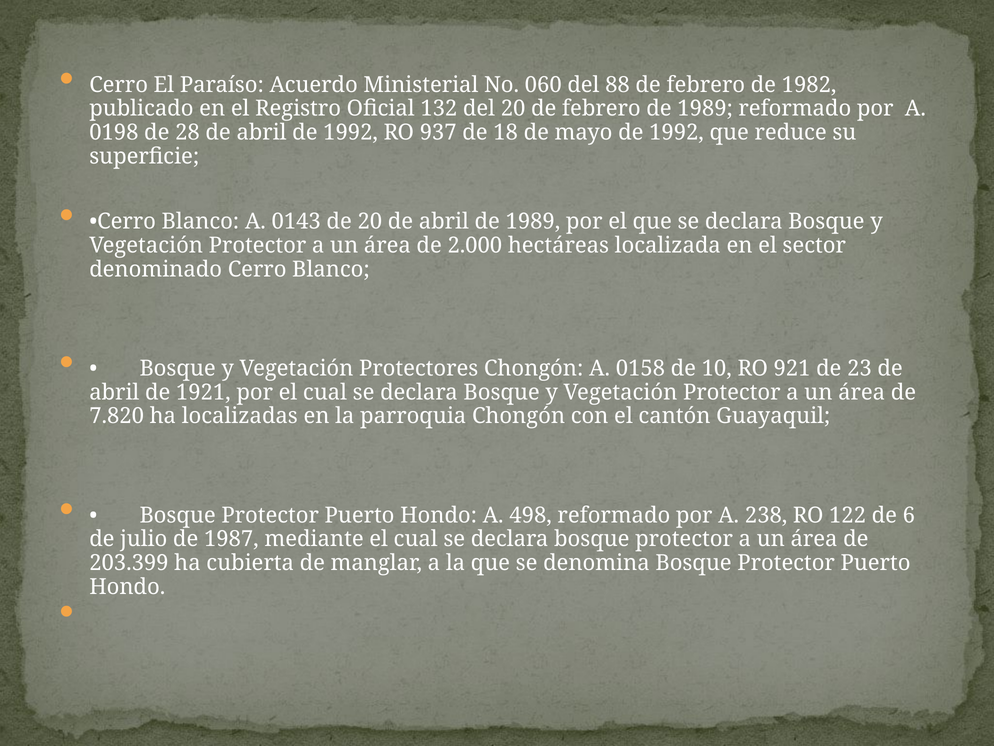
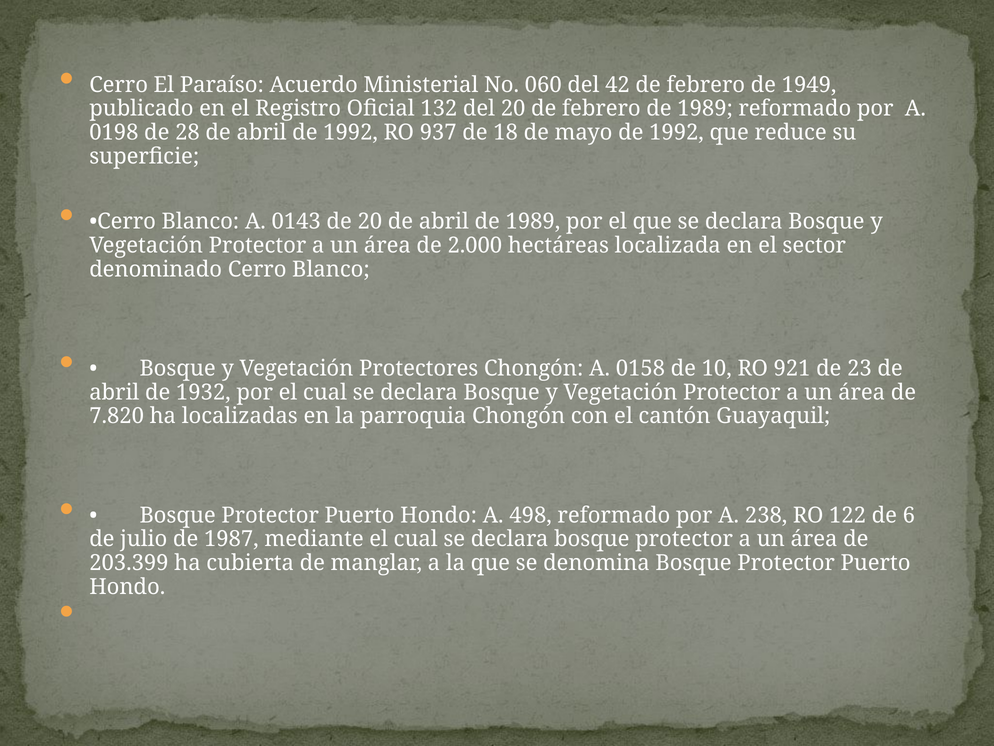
88: 88 -> 42 (617, 85)
1982: 1982 -> 1949 (809, 85)
1921: 1921 -> 1932 (203, 392)
